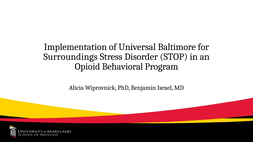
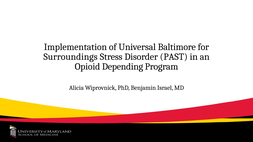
STOP: STOP -> PAST (174, 57)
Behavioral: Behavioral -> Depending (123, 67)
